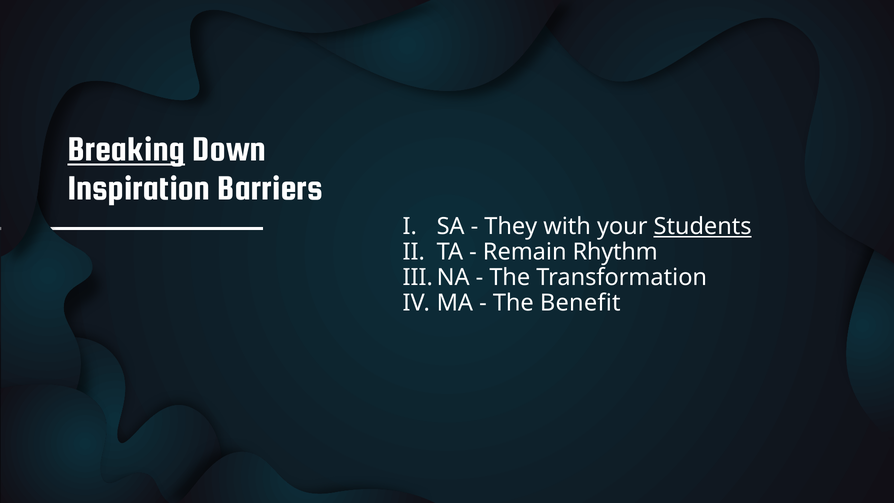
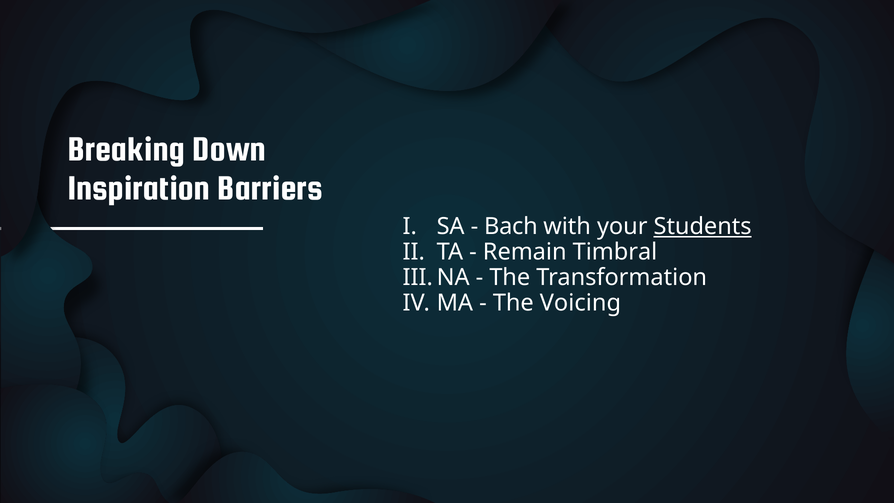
Breaking underline: present -> none (126, 149)
They: They -> Bach (511, 227)
Rhythm: Rhythm -> Timbral (615, 252)
Benefit: Benefit -> Voicing (580, 303)
